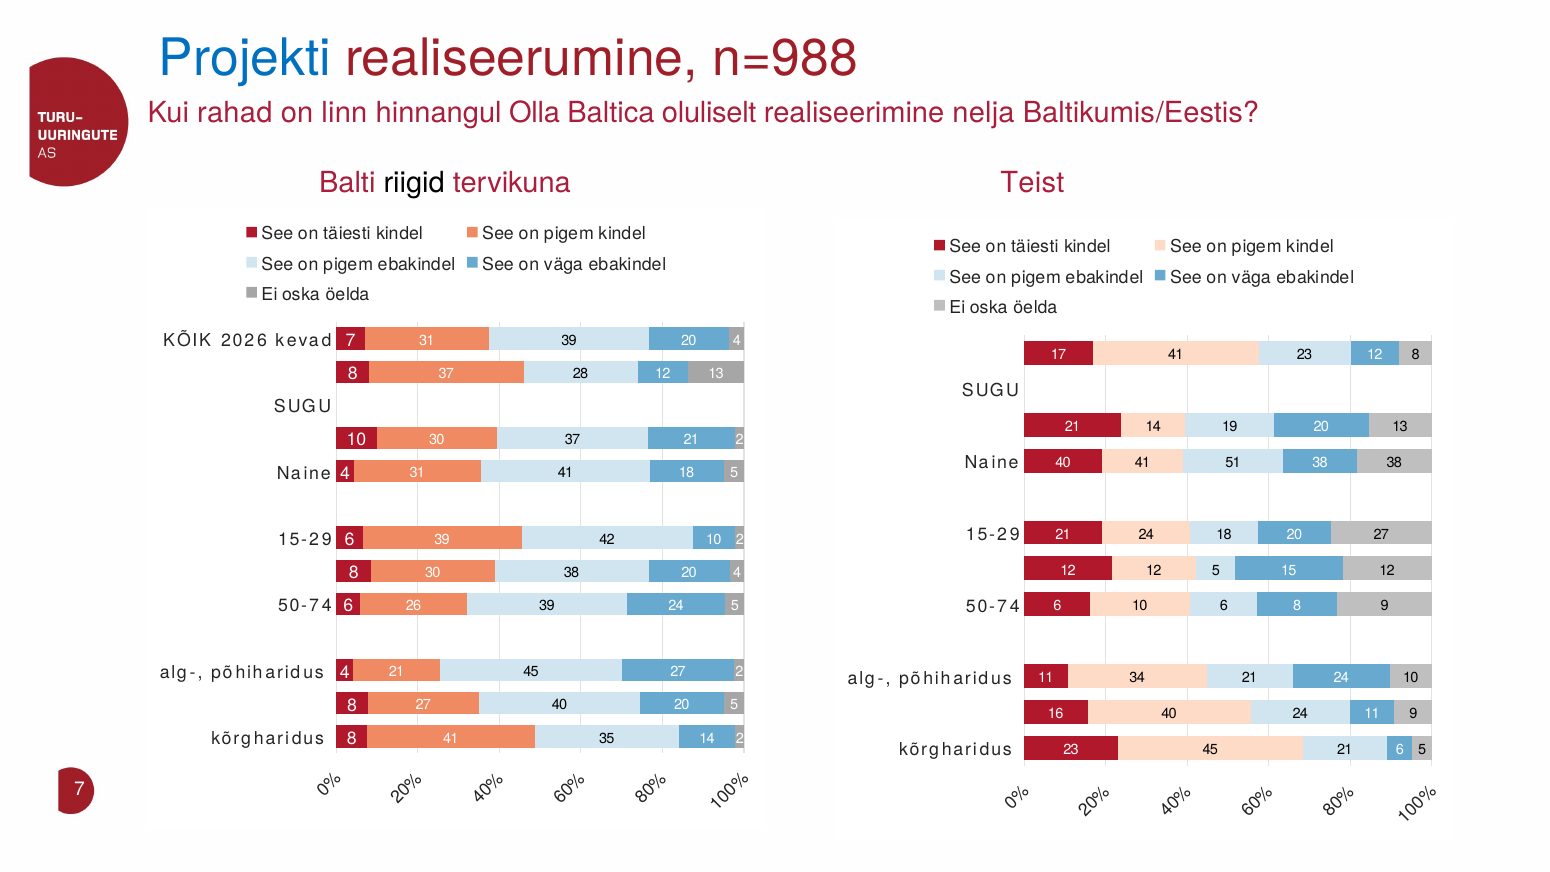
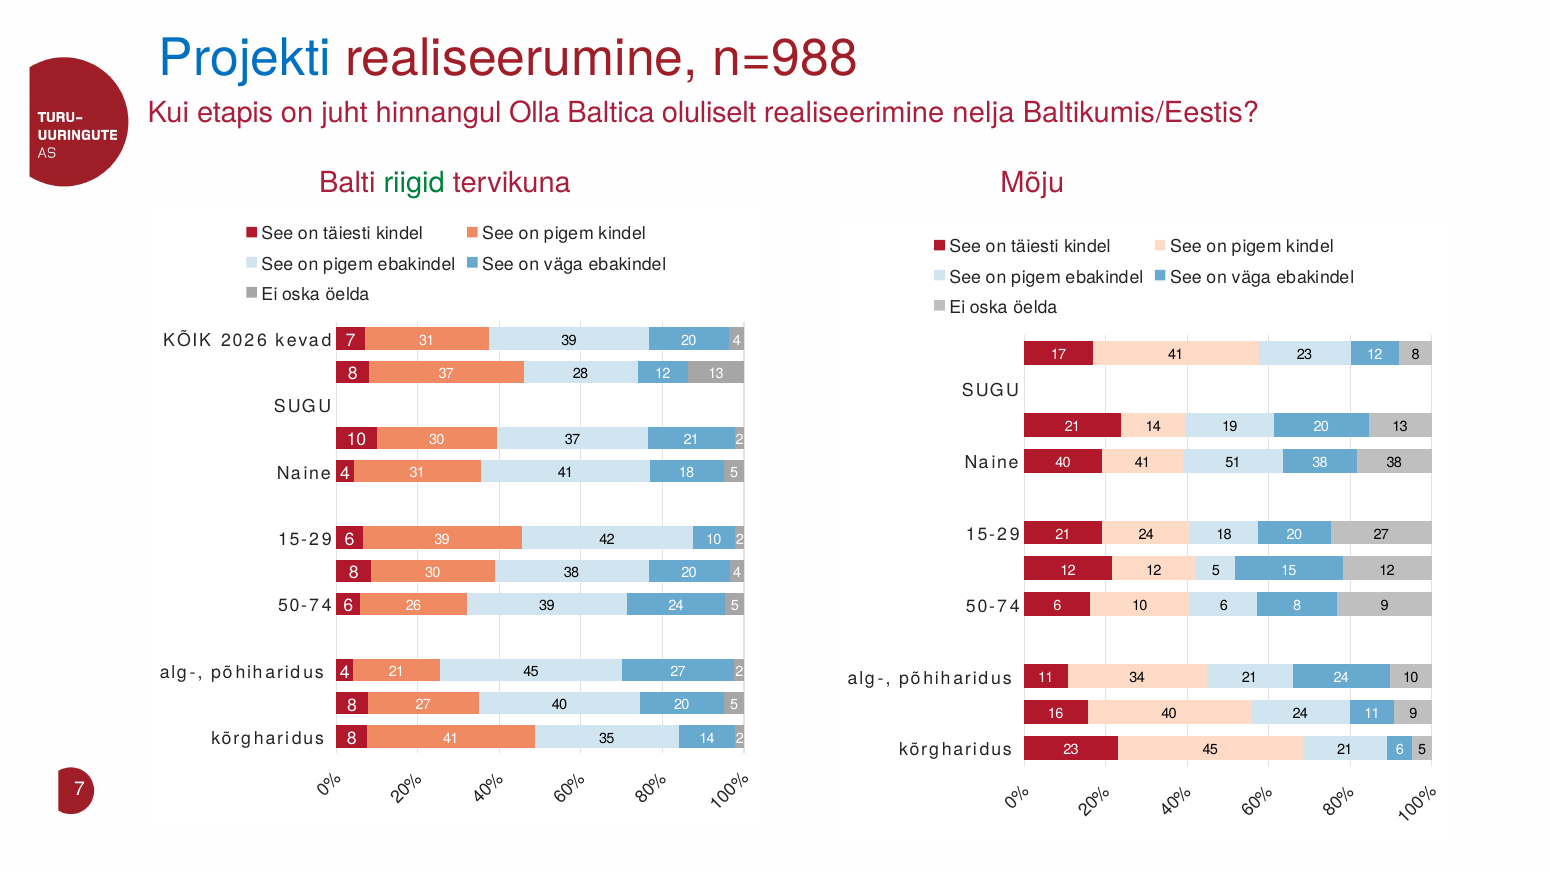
rahad: rahad -> etapis (235, 113)
linn: linn -> juht (345, 113)
riigid colour: black -> green (414, 183)
Teist: Teist -> Mõju (1032, 183)
